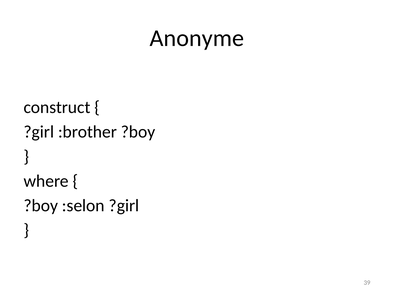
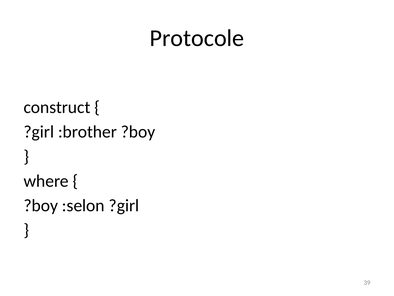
Anonyme: Anonyme -> Protocole (197, 38)
